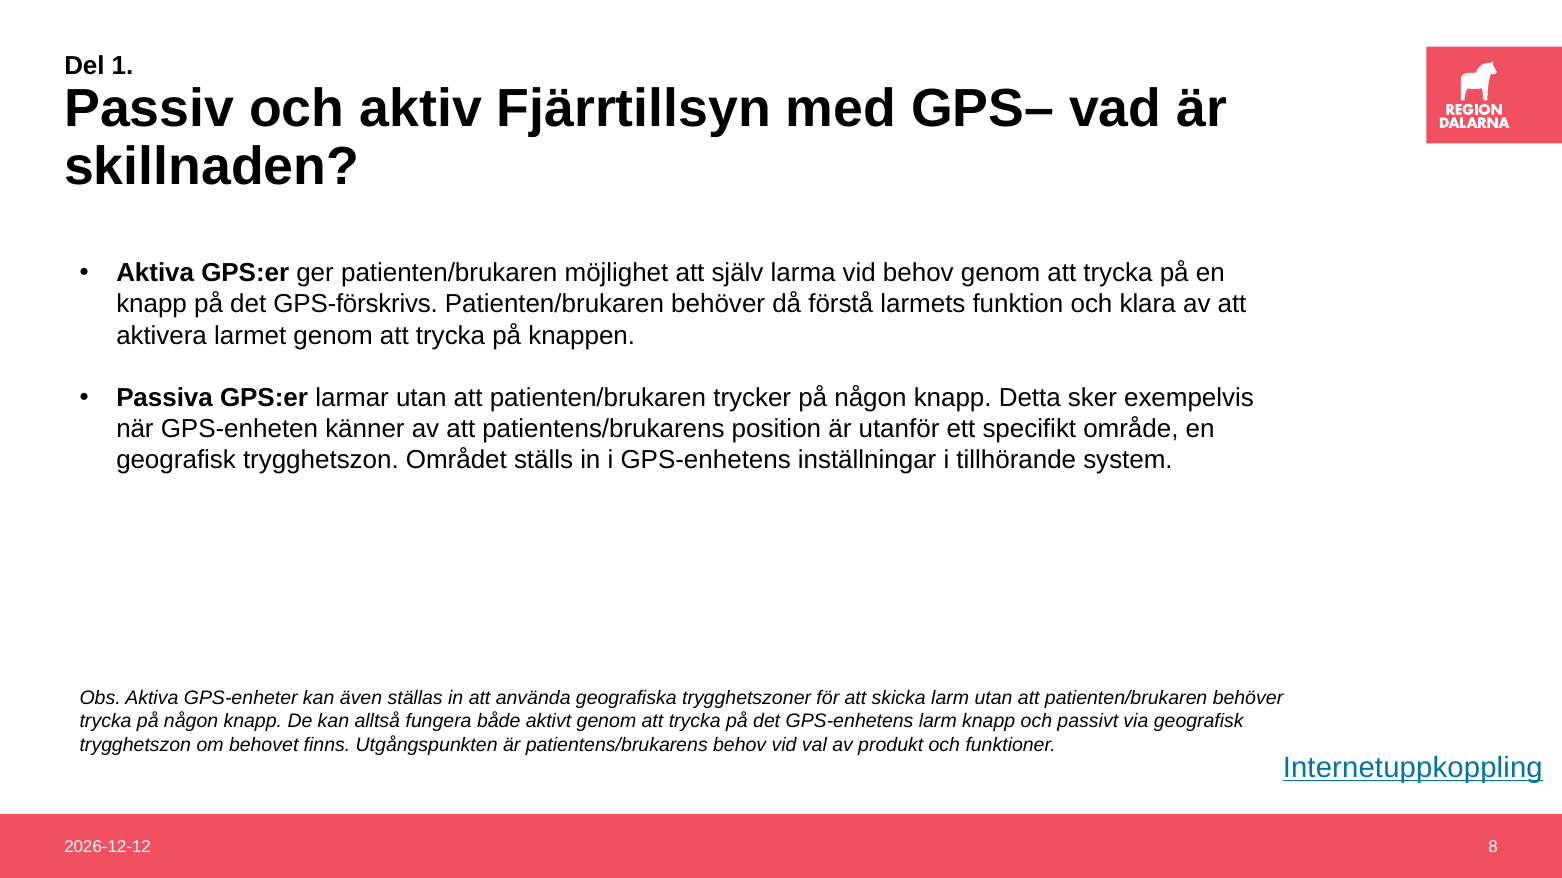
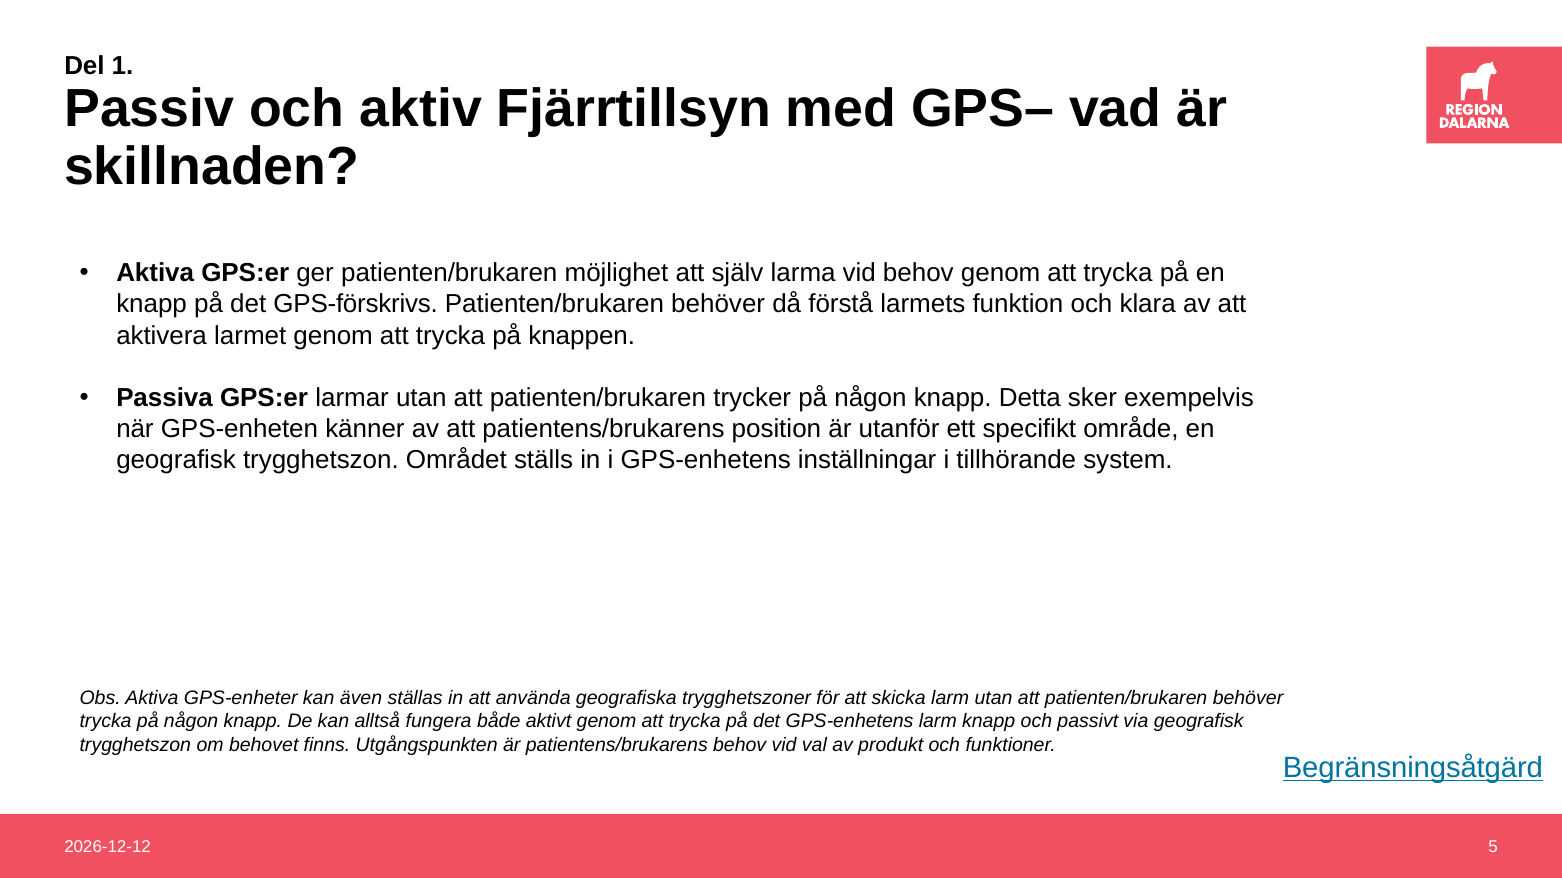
Internetuppkoppling: Internetuppkoppling -> Begränsningsåtgärd (1413, 768)
8: 8 -> 5 (1493, 847)
